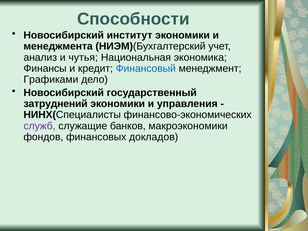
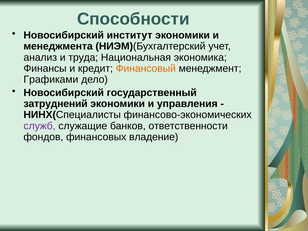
чутья: чутья -> труда (83, 57)
Финансовый colour: blue -> orange (146, 68)
макроэкономики: макроэкономики -> ответственности (188, 126)
докладов: докладов -> владение (154, 137)
